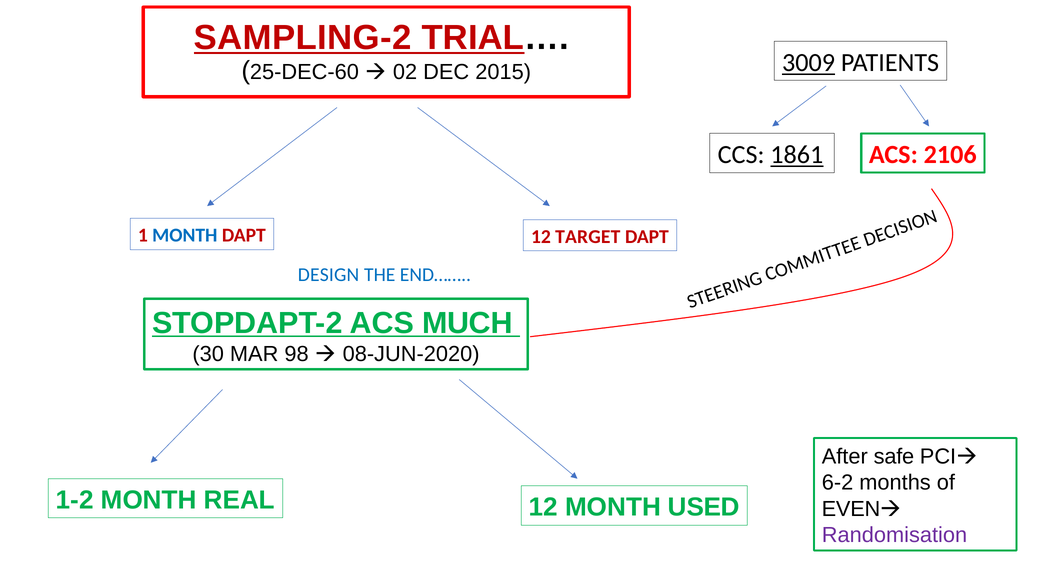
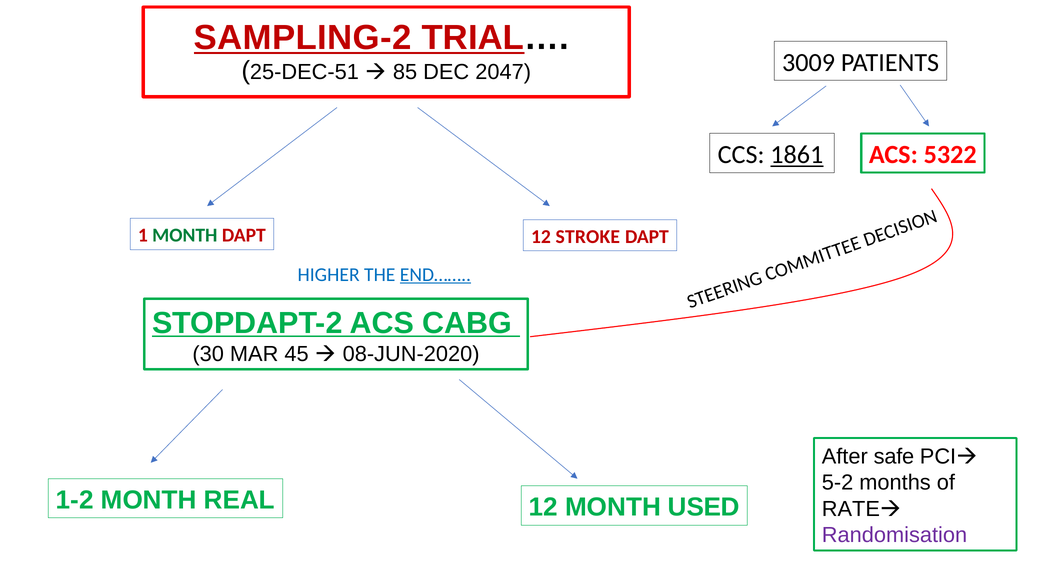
3009 underline: present -> none (809, 63)
25-DEC-60: 25-DEC-60 -> 25-DEC-51 (304, 72)
02: 02 -> 85 (405, 72)
2015: 2015 -> 2047 (503, 72)
2106: 2106 -> 5322 (950, 155)
MONTH colour: blue -> green (185, 235)
TARGET: TARGET -> STROKE (588, 236)
DESIGN: DESIGN -> HIGHER (329, 274)
END…… underline: none -> present (435, 274)
MUCH: MUCH -> CABG (467, 323)
98: 98 -> 45 (297, 354)
6-2: 6-2 -> 5-2 (838, 483)
EVEN: EVEN -> RATE (851, 509)
